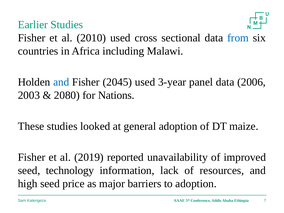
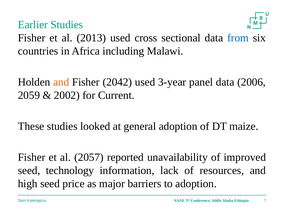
2010: 2010 -> 2013 (91, 38)
and colour: blue -> orange (61, 82)
2045: 2045 -> 2042 (117, 82)
2003: 2003 -> 2059 (29, 95)
2080: 2080 -> 2002 (67, 95)
Nations: Nations -> Current (116, 95)
2019: 2019 -> 2057 (89, 157)
